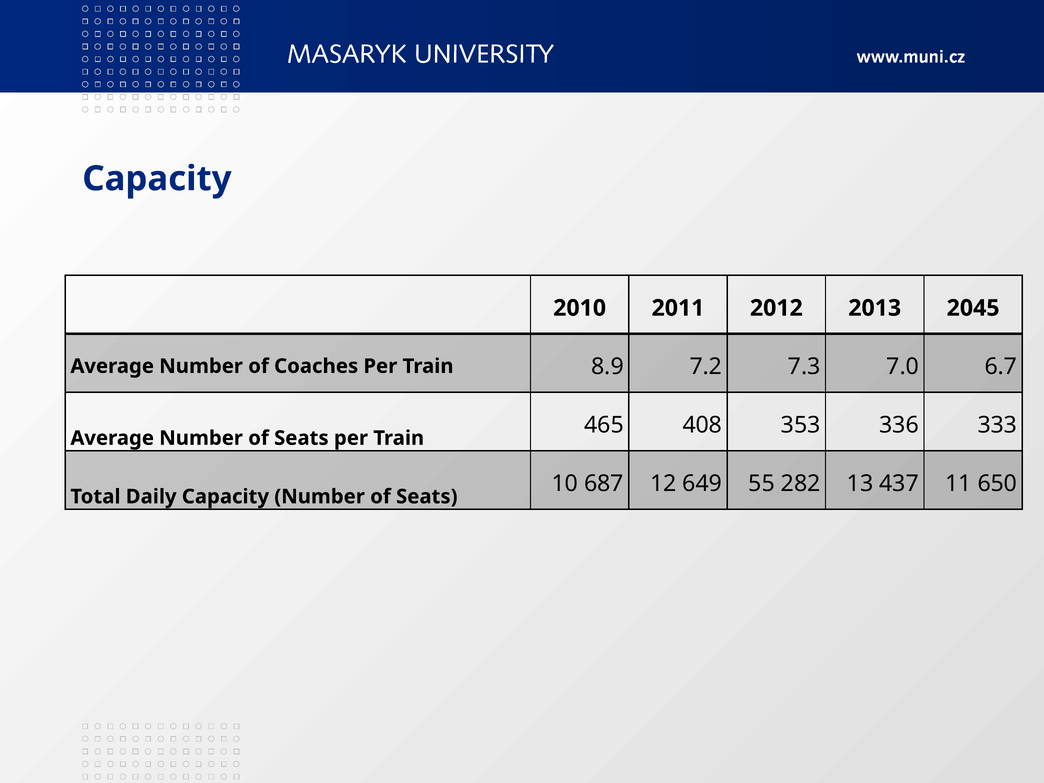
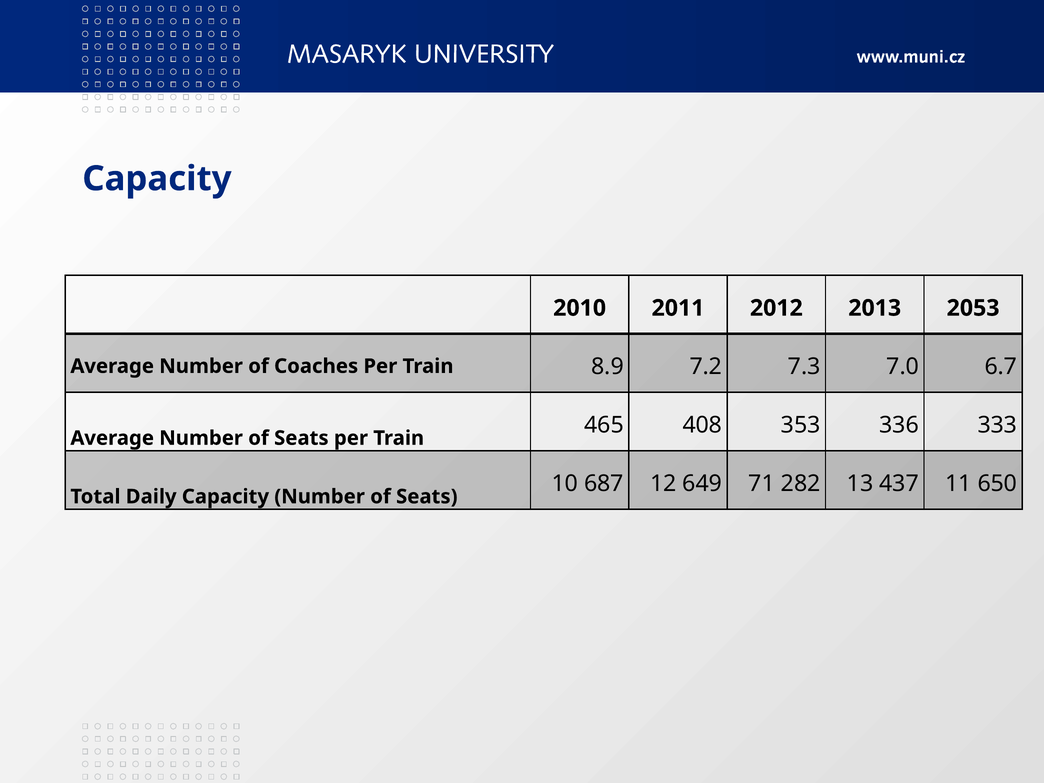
2045: 2045 -> 2053 (973, 308)
55: 55 -> 71 (762, 484)
